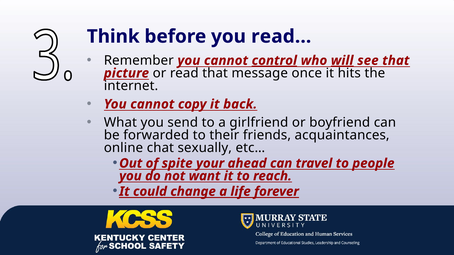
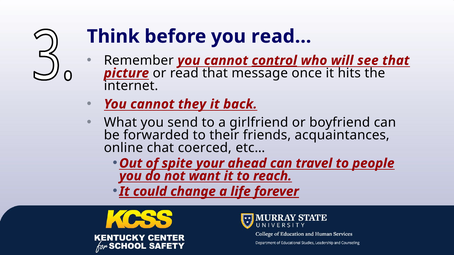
will underline: present -> none (342, 61)
copy: copy -> they (192, 104)
sexually: sexually -> coerced (205, 148)
